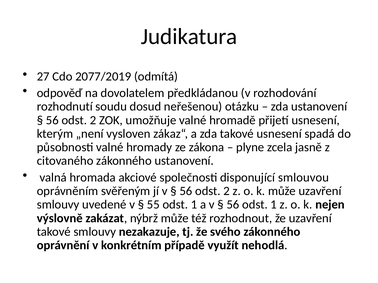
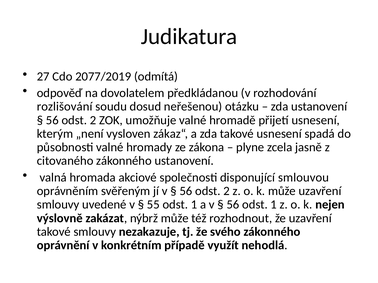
rozhodnutí: rozhodnutí -> rozlišování (65, 107)
